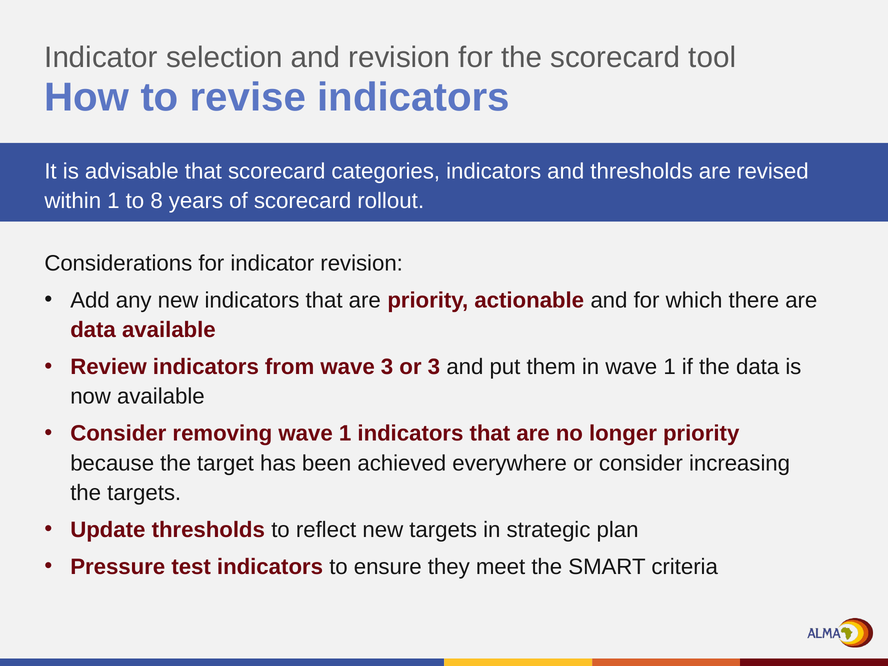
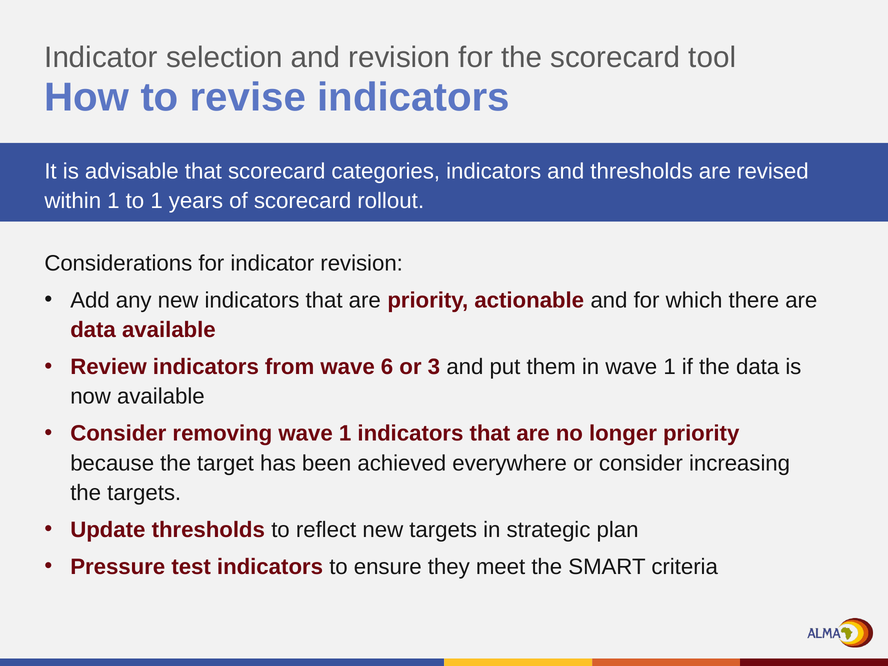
to 8: 8 -> 1 (157, 201)
wave 3: 3 -> 6 (387, 367)
